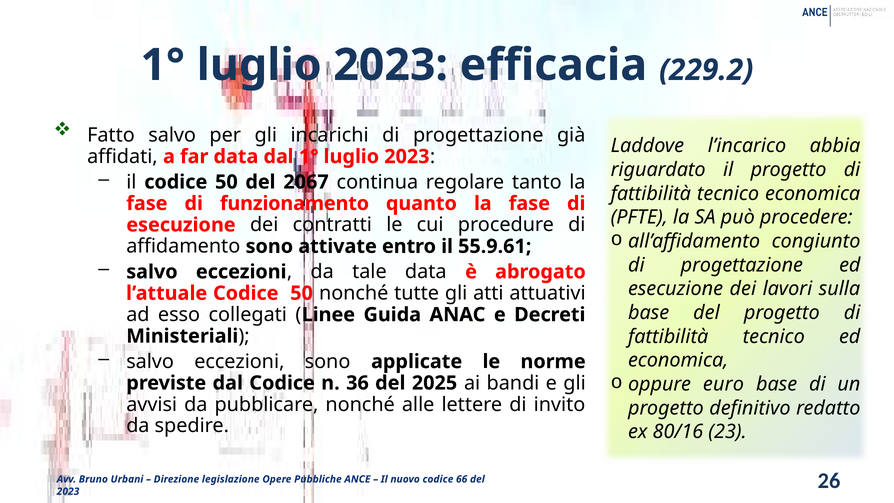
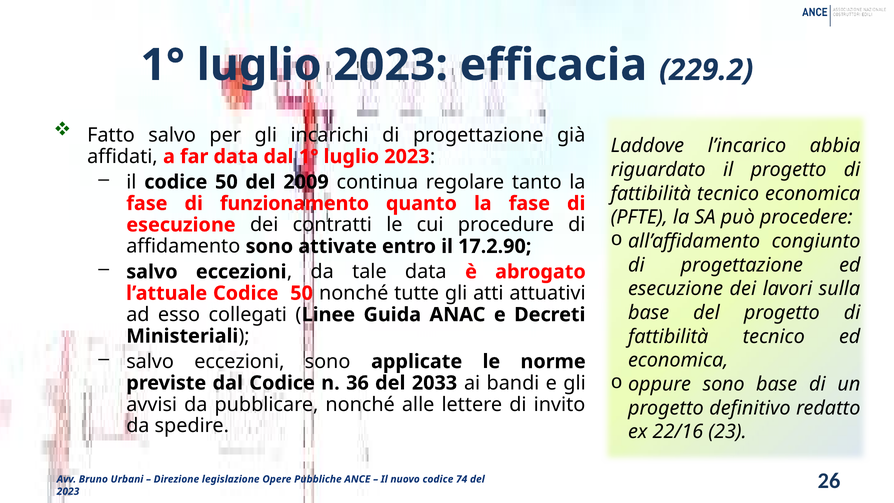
2067: 2067 -> 2009 (306, 182)
55.9.61: 55.9.61 -> 17.2.90 (495, 246)
oppure euro: euro -> sono (724, 384)
2025: 2025 -> 2033 (435, 383)
80/16: 80/16 -> 22/16 (678, 432)
66: 66 -> 74 (462, 479)
